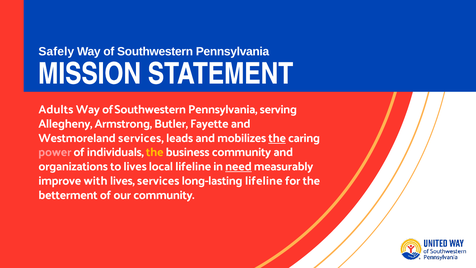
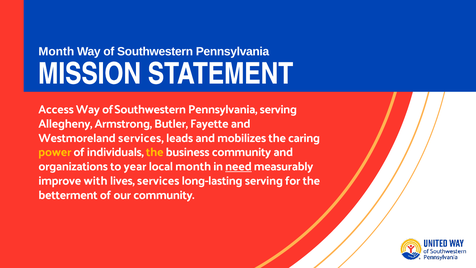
Safely: Safely -> Month (56, 52)
Adults: Adults -> Access (56, 109)
the underline: present -> none (277, 138)
power colour: pink -> yellow (55, 152)
to lives: lives -> year (135, 167)
local lifeline: lifeline -> month (193, 167)
long-lasting lifeline: lifeline -> serving (264, 181)
